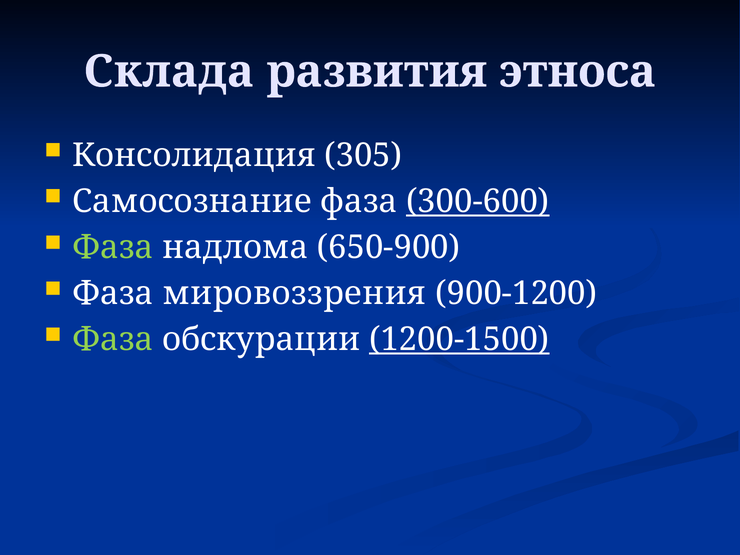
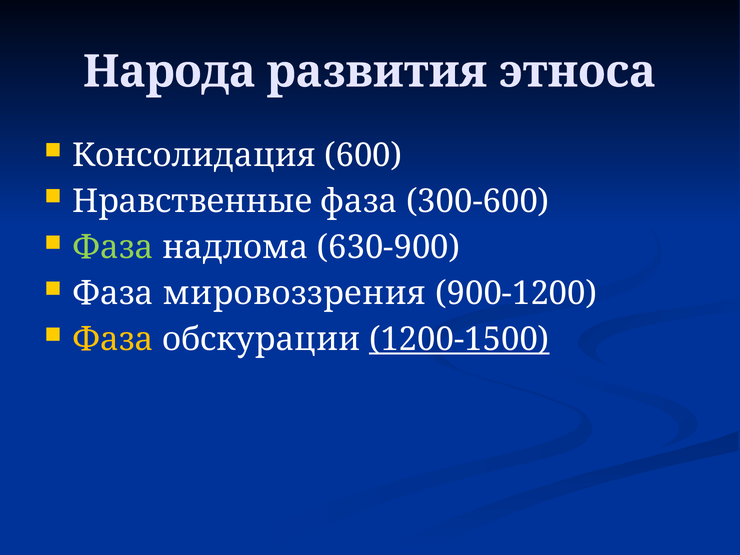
Склада: Склада -> Народа (169, 72)
305: 305 -> 600 (363, 155)
Самосознание: Самосознание -> Нравственные (192, 201)
300-600 underline: present -> none (478, 201)
650-900: 650-900 -> 630-900 (389, 247)
Фаза colour: light green -> yellow (113, 339)
